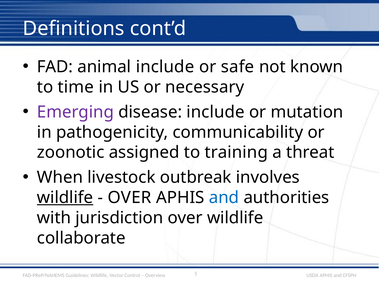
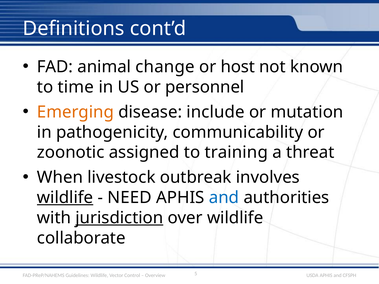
animal include: include -> change (165, 67)
safe: safe -> host (238, 67)
necessary: necessary -> personnel (205, 87)
Emerging colour: purple -> orange (75, 112)
OVER: OVER -> NEED (129, 198)
jurisdiction underline: none -> present (119, 218)
